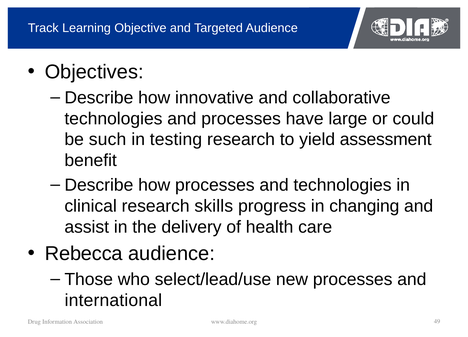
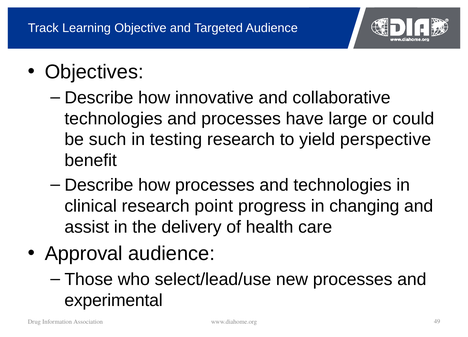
assessment: assessment -> perspective (386, 140)
skills: skills -> point (214, 206)
Rebecca: Rebecca -> Approval (84, 254)
international: international -> experimental (114, 301)
